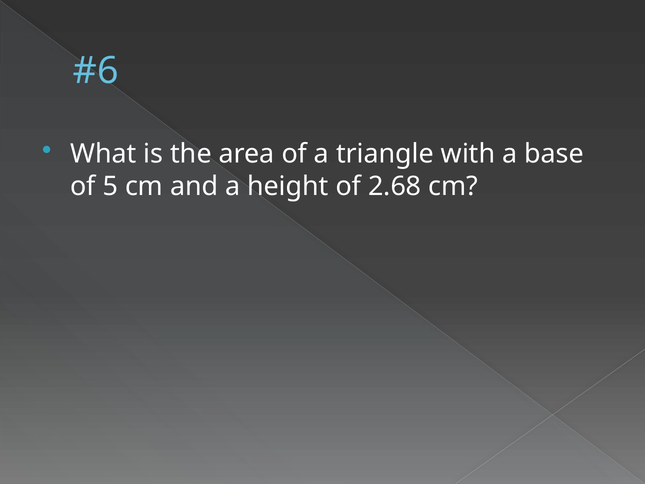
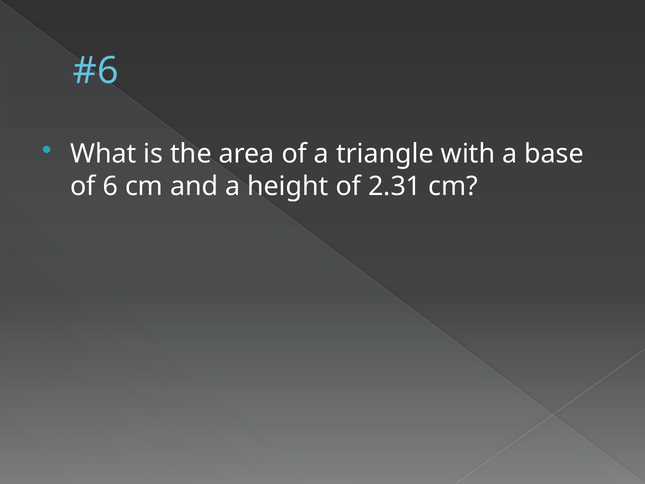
5: 5 -> 6 (110, 186)
2.68: 2.68 -> 2.31 (395, 186)
